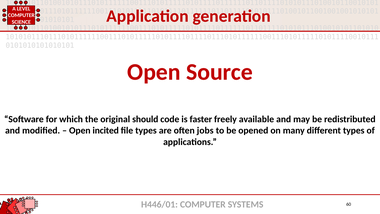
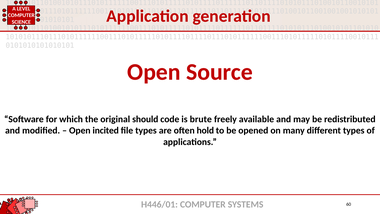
faster: faster -> brute (201, 119)
jobs: jobs -> hold (205, 130)
